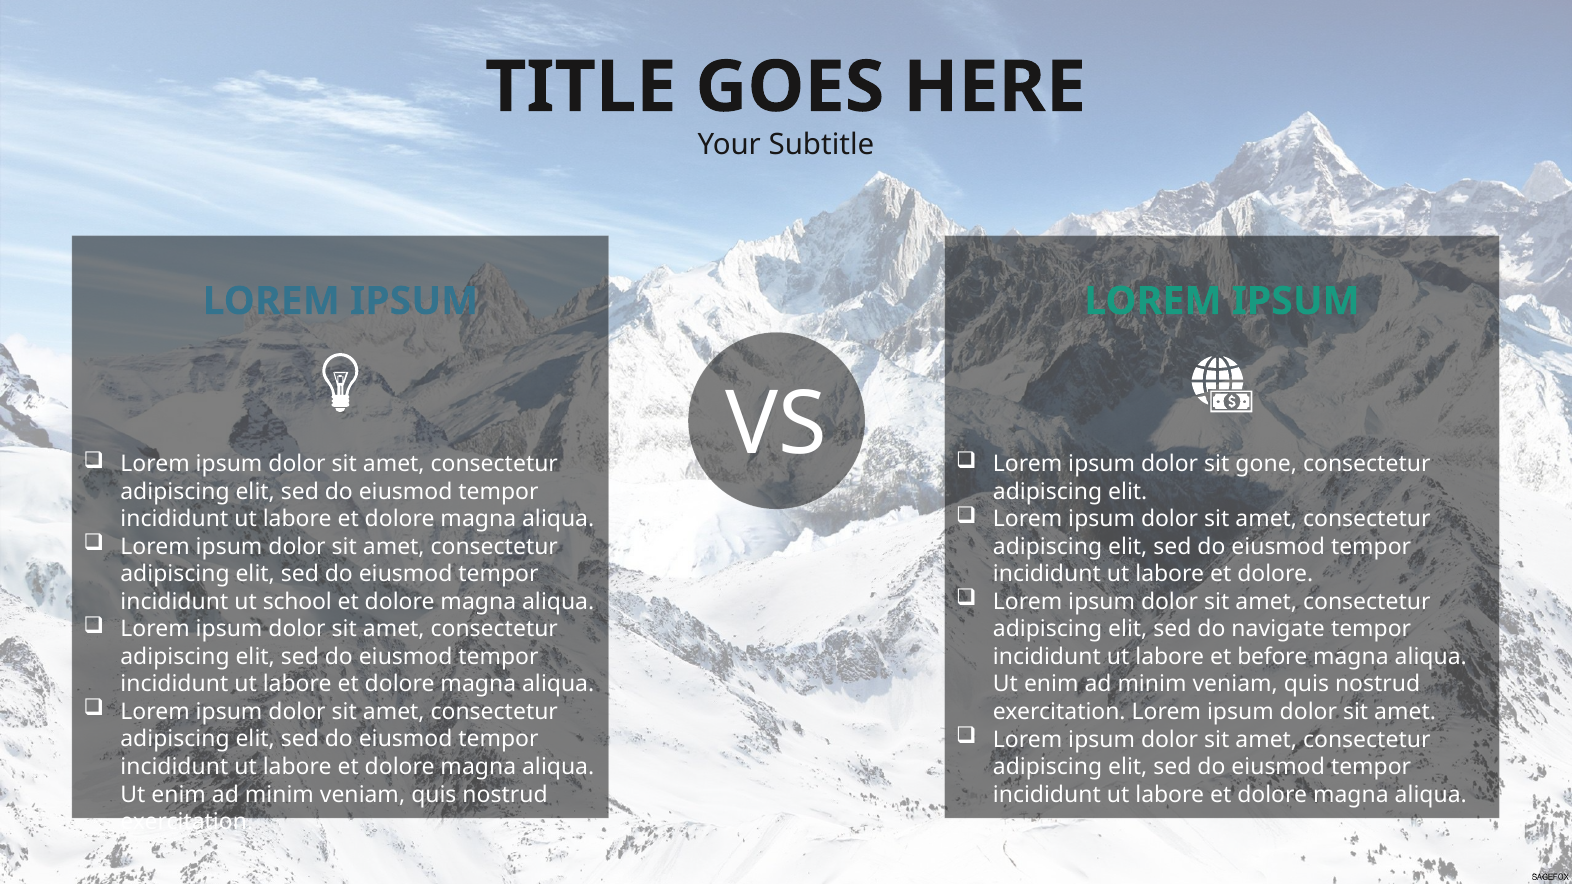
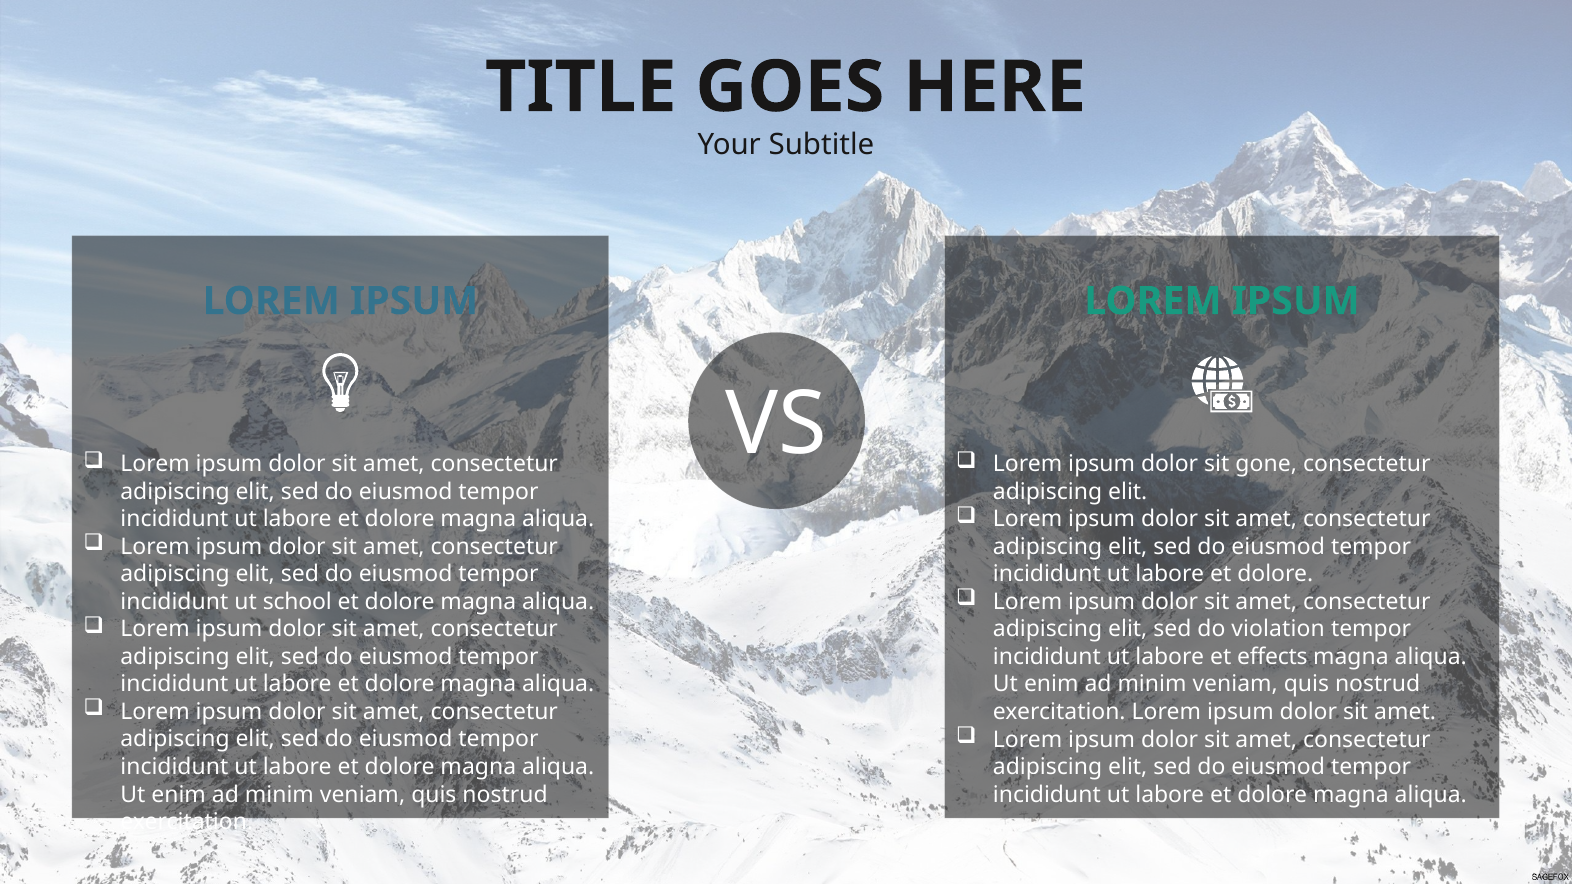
navigate: navigate -> violation (1278, 630)
before: before -> effects (1272, 657)
